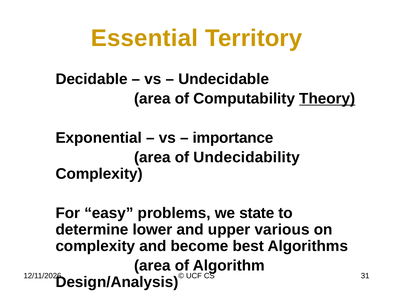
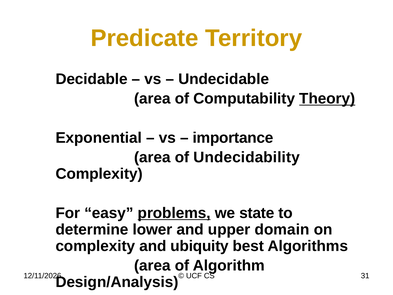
Essential: Essential -> Predicate (145, 38)
problems underline: none -> present (174, 213)
various: various -> domain (282, 229)
become: become -> ubiquity (200, 246)
